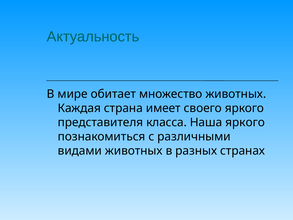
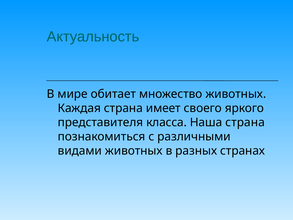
Наша яркого: яркого -> страна (245, 122)
